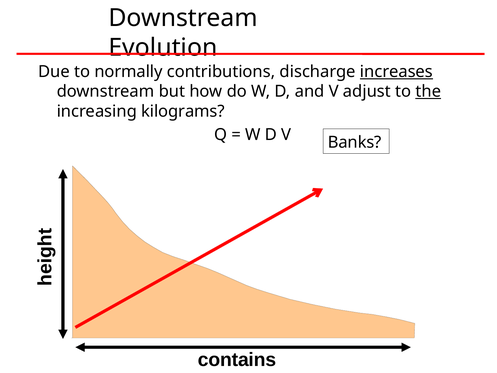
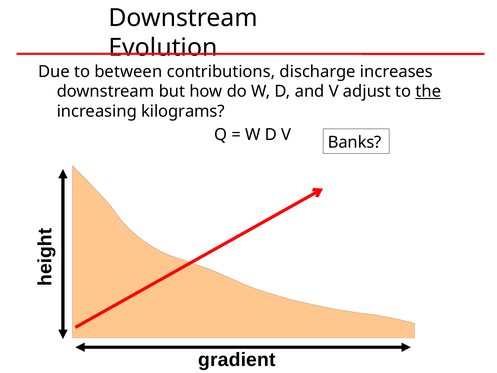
normally: normally -> between (128, 72)
increases underline: present -> none (396, 72)
contains: contains -> gradient (237, 360)
